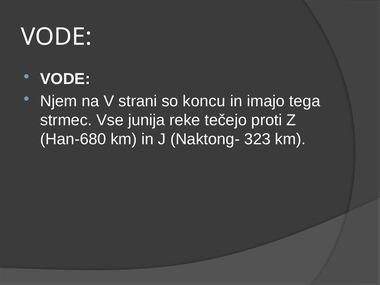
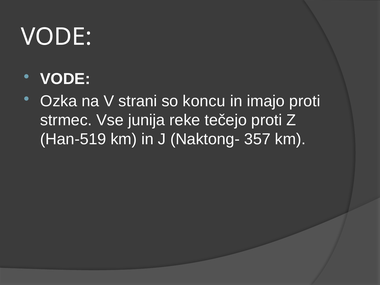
Njem: Njem -> Ozka (59, 101)
imajo tega: tega -> proti (305, 101)
Han-680: Han-680 -> Han-519 (73, 139)
323: 323 -> 357 (257, 139)
